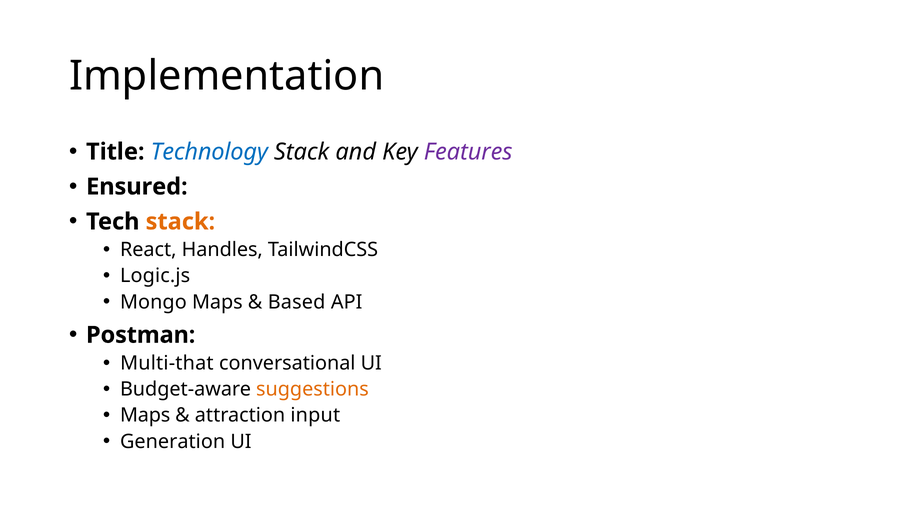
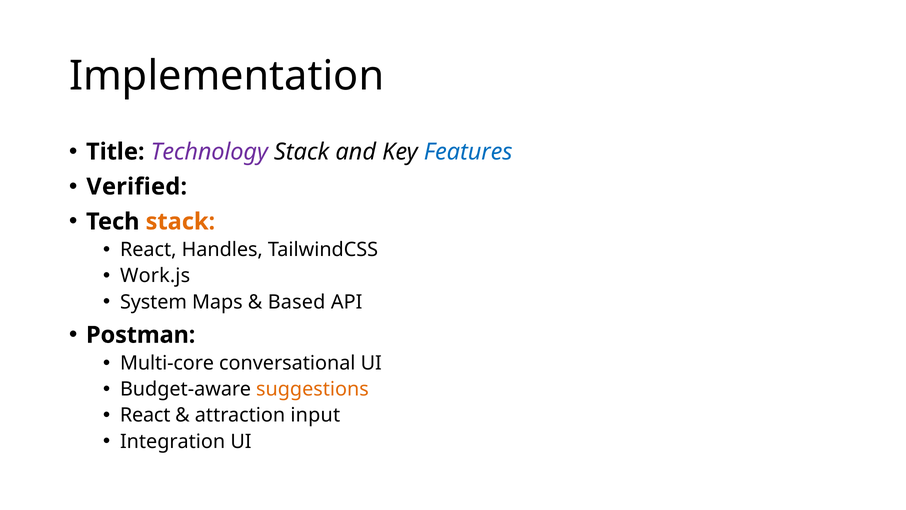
Technology colour: blue -> purple (209, 152)
Features colour: purple -> blue (468, 152)
Ensured: Ensured -> Verified (137, 187)
Logic.js: Logic.js -> Work.js (155, 276)
Mongo: Mongo -> System (153, 302)
Multi-that: Multi-that -> Multi-core (167, 363)
Maps: Maps -> React (145, 415)
Generation: Generation -> Integration (173, 441)
